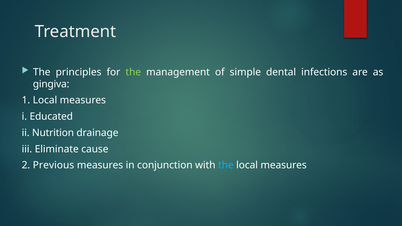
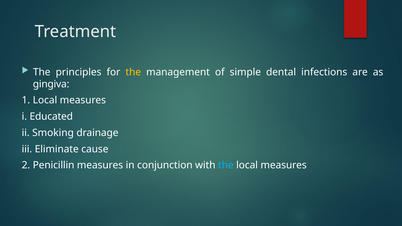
the colour: light green -> yellow (133, 72)
Nutrition: Nutrition -> Smoking (53, 133)
Previous: Previous -> Penicillin (54, 165)
